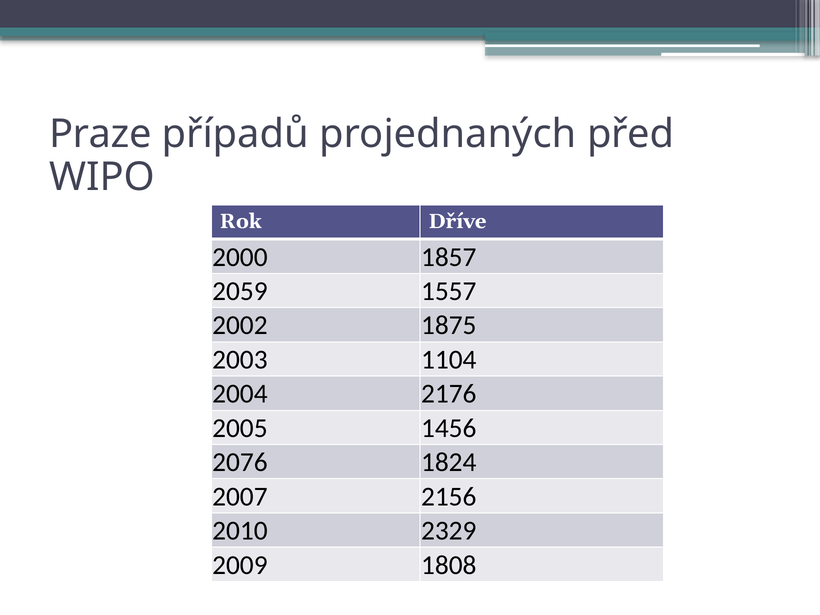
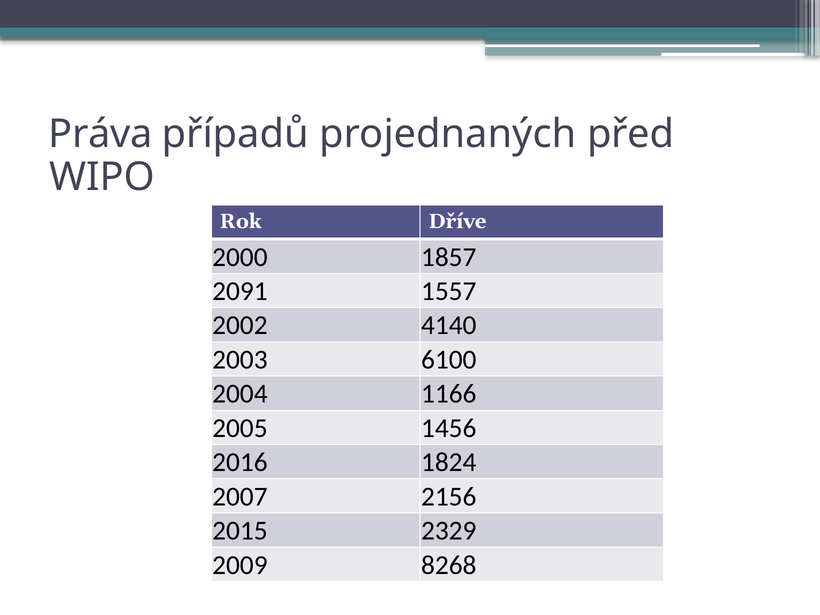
Praze: Praze -> Práva (100, 134)
2059: 2059 -> 2091 (240, 291)
1875: 1875 -> 4140 (449, 325)
1104: 1104 -> 6100 (449, 360)
2176: 2176 -> 1166 (449, 394)
2076: 2076 -> 2016 (240, 462)
2010: 2010 -> 2015 (240, 531)
1808: 1808 -> 8268 (449, 565)
